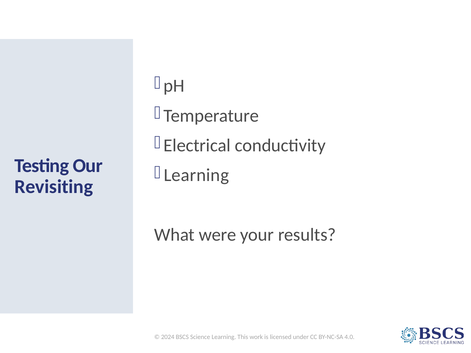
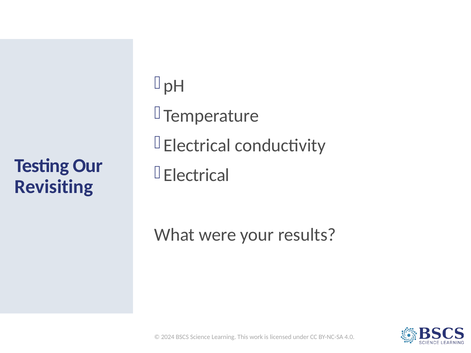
Learning: Learning -> Electrical (197, 175)
